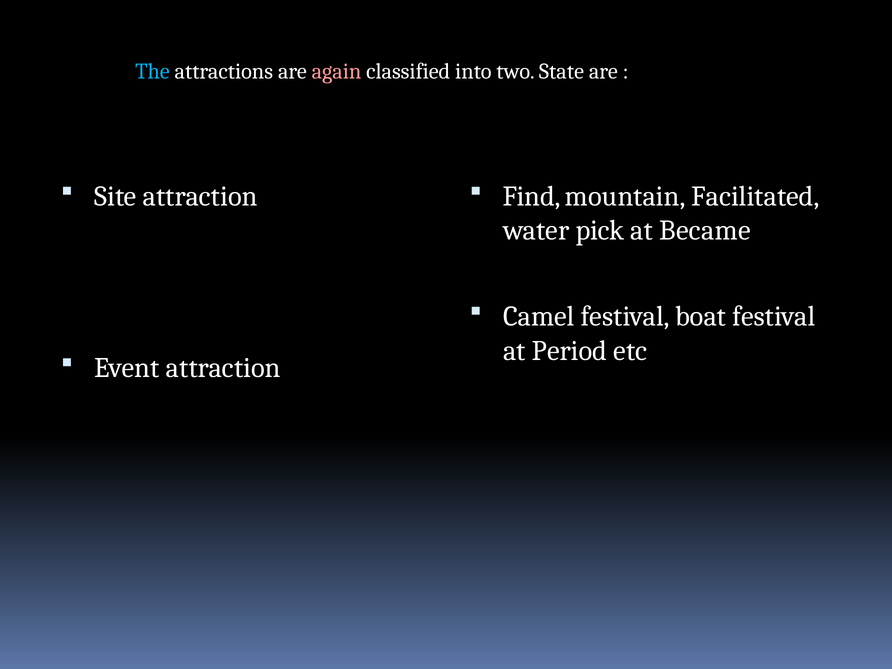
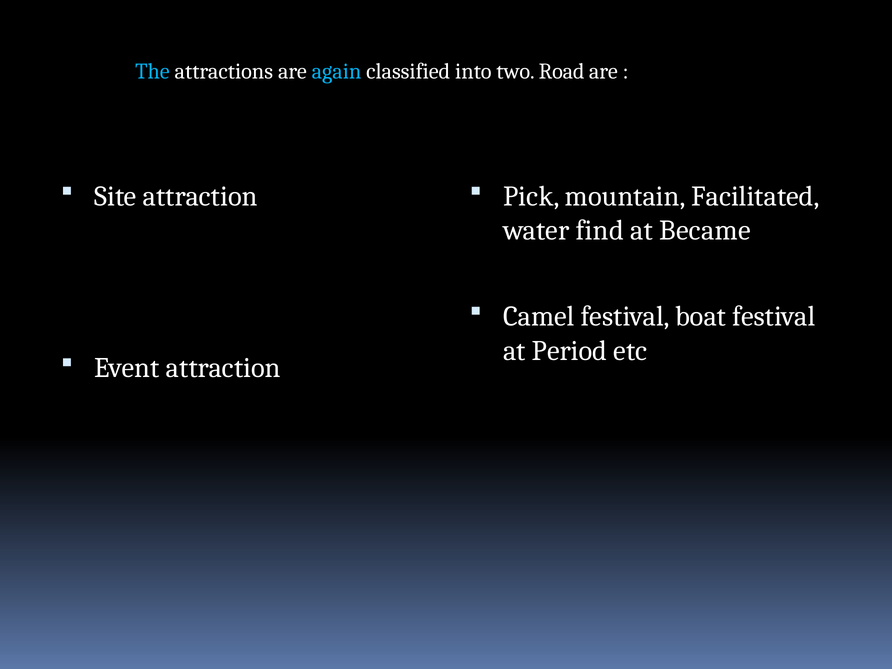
again colour: pink -> light blue (337, 71)
State: State -> Road (562, 71)
Find: Find -> Pick (531, 196)
pick: pick -> find (600, 231)
